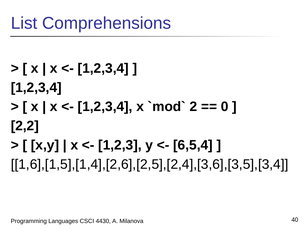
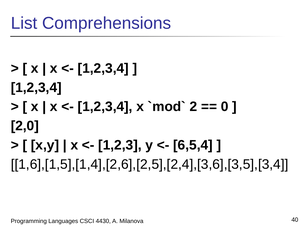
2,2: 2,2 -> 2,0 (25, 126)
